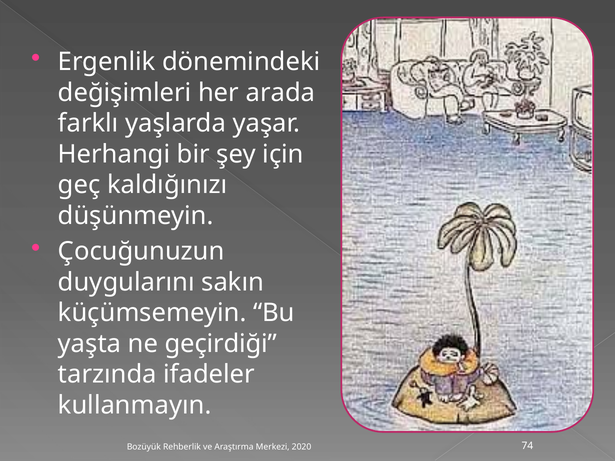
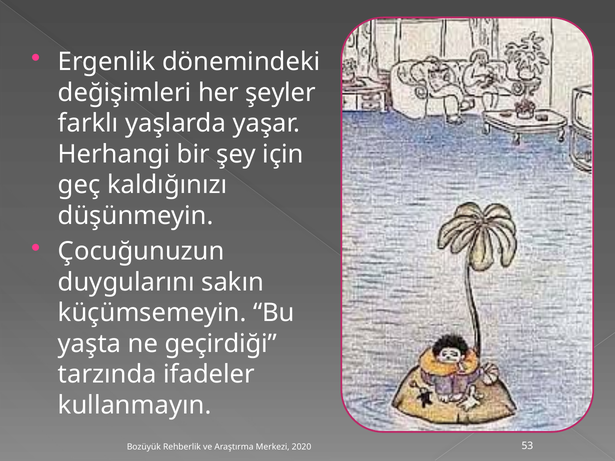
arada: arada -> şeyler (281, 93)
74: 74 -> 53 (527, 446)
